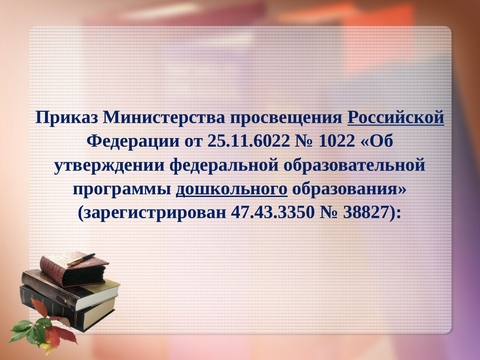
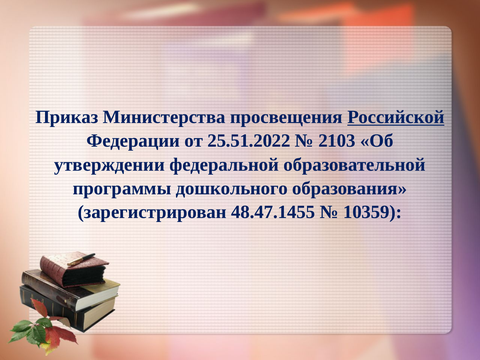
25.11.6022: 25.11.6022 -> 25.51.2022 (249, 141)
1022: 1022 -> 2103 (337, 141)
дошкольного underline: present -> none (232, 188)
47.43.3350: 47.43.3350 -> 48.47.1455 (273, 212)
38827: 38827 -> 10359 (373, 212)
